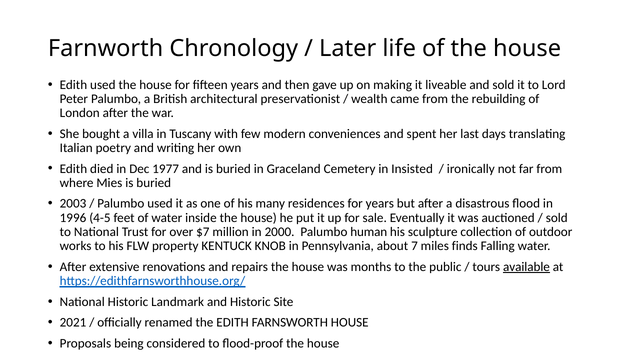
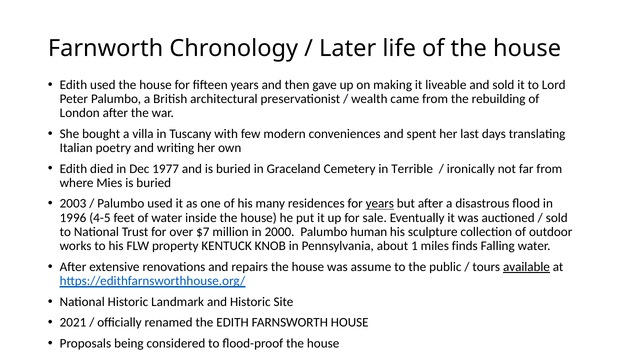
Insisted: Insisted -> Terrible (412, 169)
years underline: none -> present (380, 203)
7: 7 -> 1 (414, 246)
months: months -> assume (371, 267)
